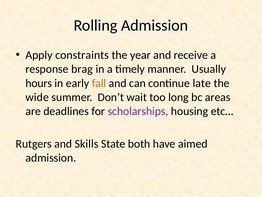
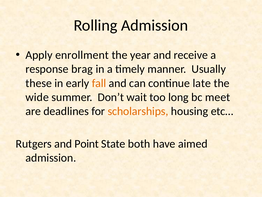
constraints: constraints -> enrollment (82, 55)
hours: hours -> these (39, 83)
areas: areas -> meet (218, 97)
scholarships colour: purple -> orange (138, 111)
Skills: Skills -> Point (87, 144)
